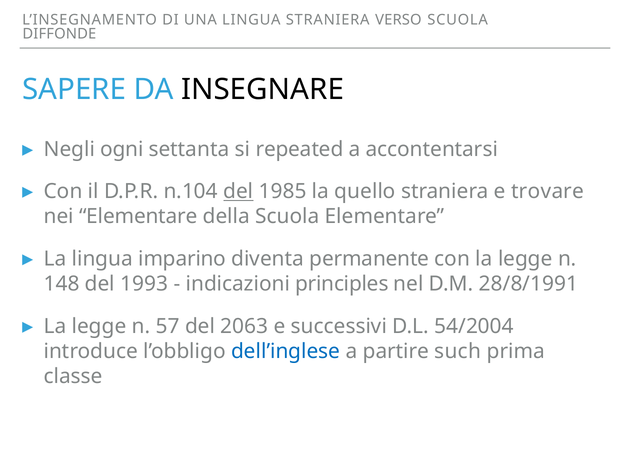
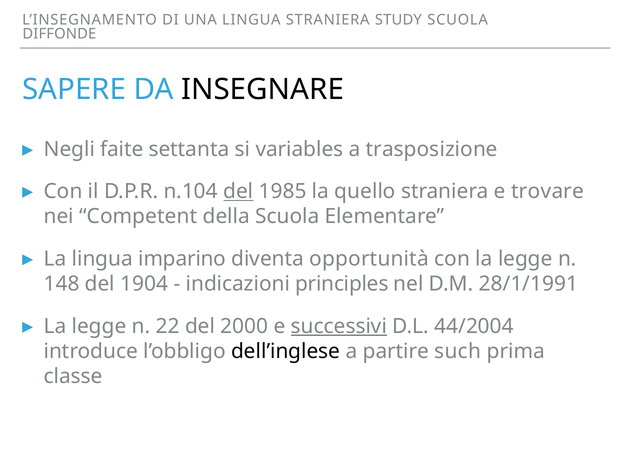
VERSO: VERSO -> STUDY (398, 20)
ogni: ogni -> faite (122, 149)
repeated: repeated -> variables (299, 149)
accontentarsi: accontentarsi -> trasposizione (432, 149)
nei Elementare: Elementare -> Competent (138, 217)
permanente: permanente -> opportunità (369, 259)
1993: 1993 -> 1904 (144, 284)
28/8/1991: 28/8/1991 -> 28/1/1991 (528, 284)
57: 57 -> 22 (168, 327)
2063: 2063 -> 2000 (244, 327)
successivi underline: none -> present (339, 327)
54/2004: 54/2004 -> 44/2004 (474, 327)
dell’inglese colour: blue -> black (286, 352)
